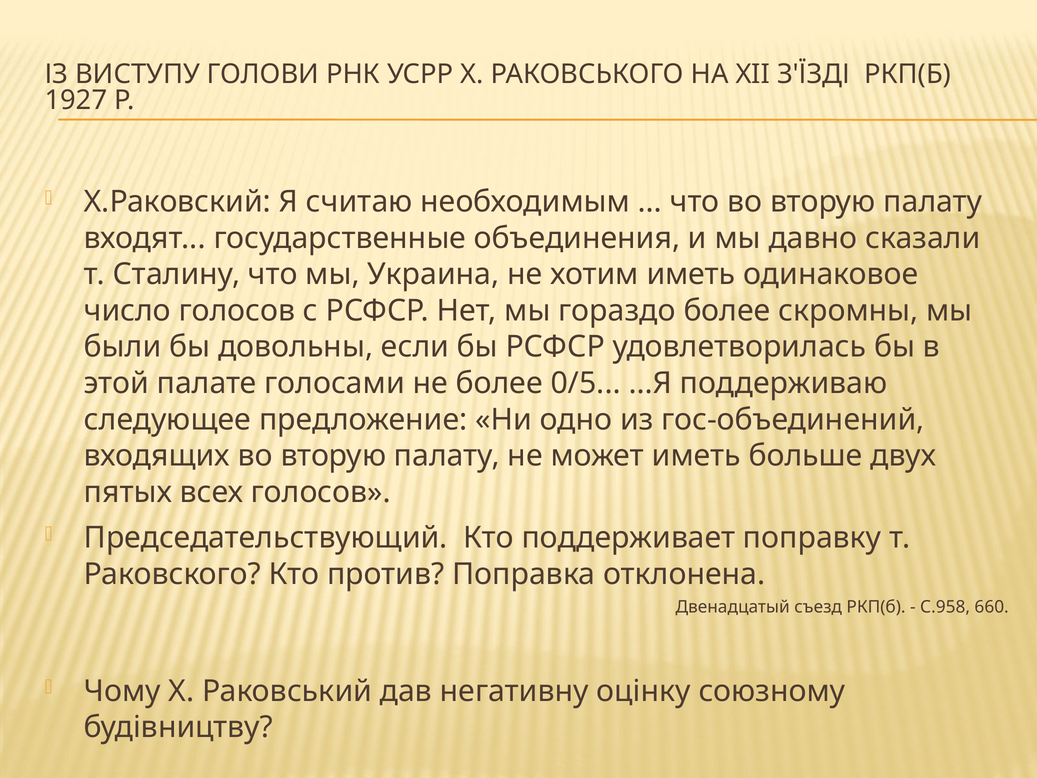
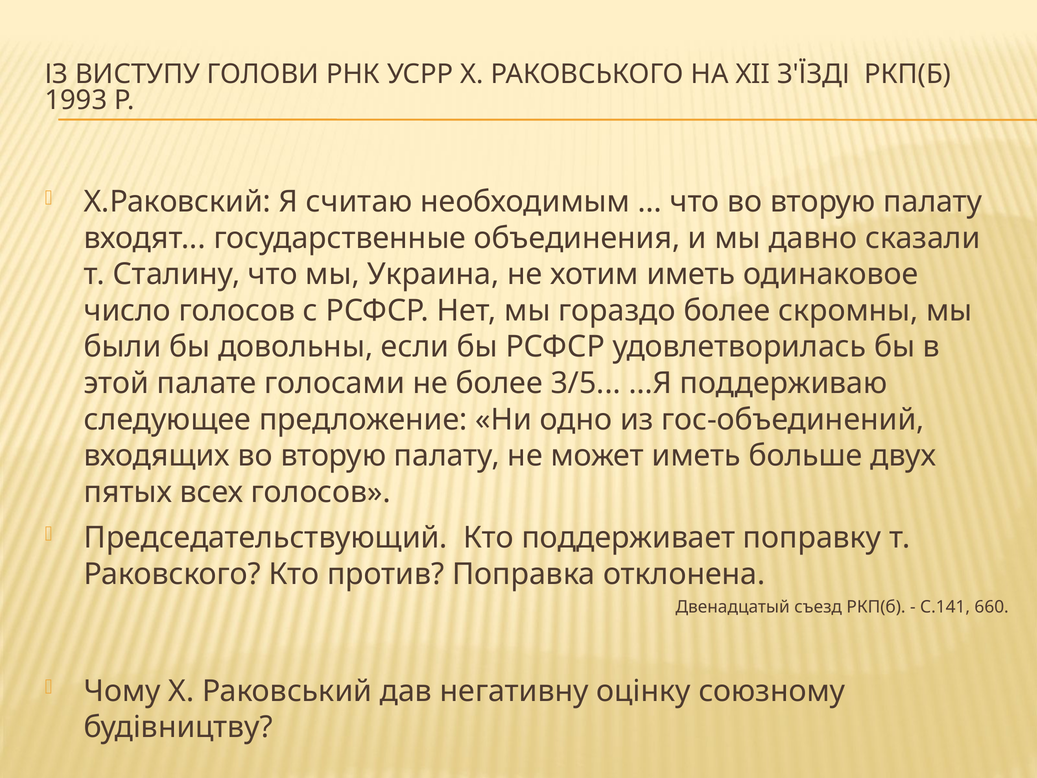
1927: 1927 -> 1993 (76, 100)
0/5: 0/5 -> 3/5 (586, 383)
С.958: С.958 -> С.141 (945, 607)
